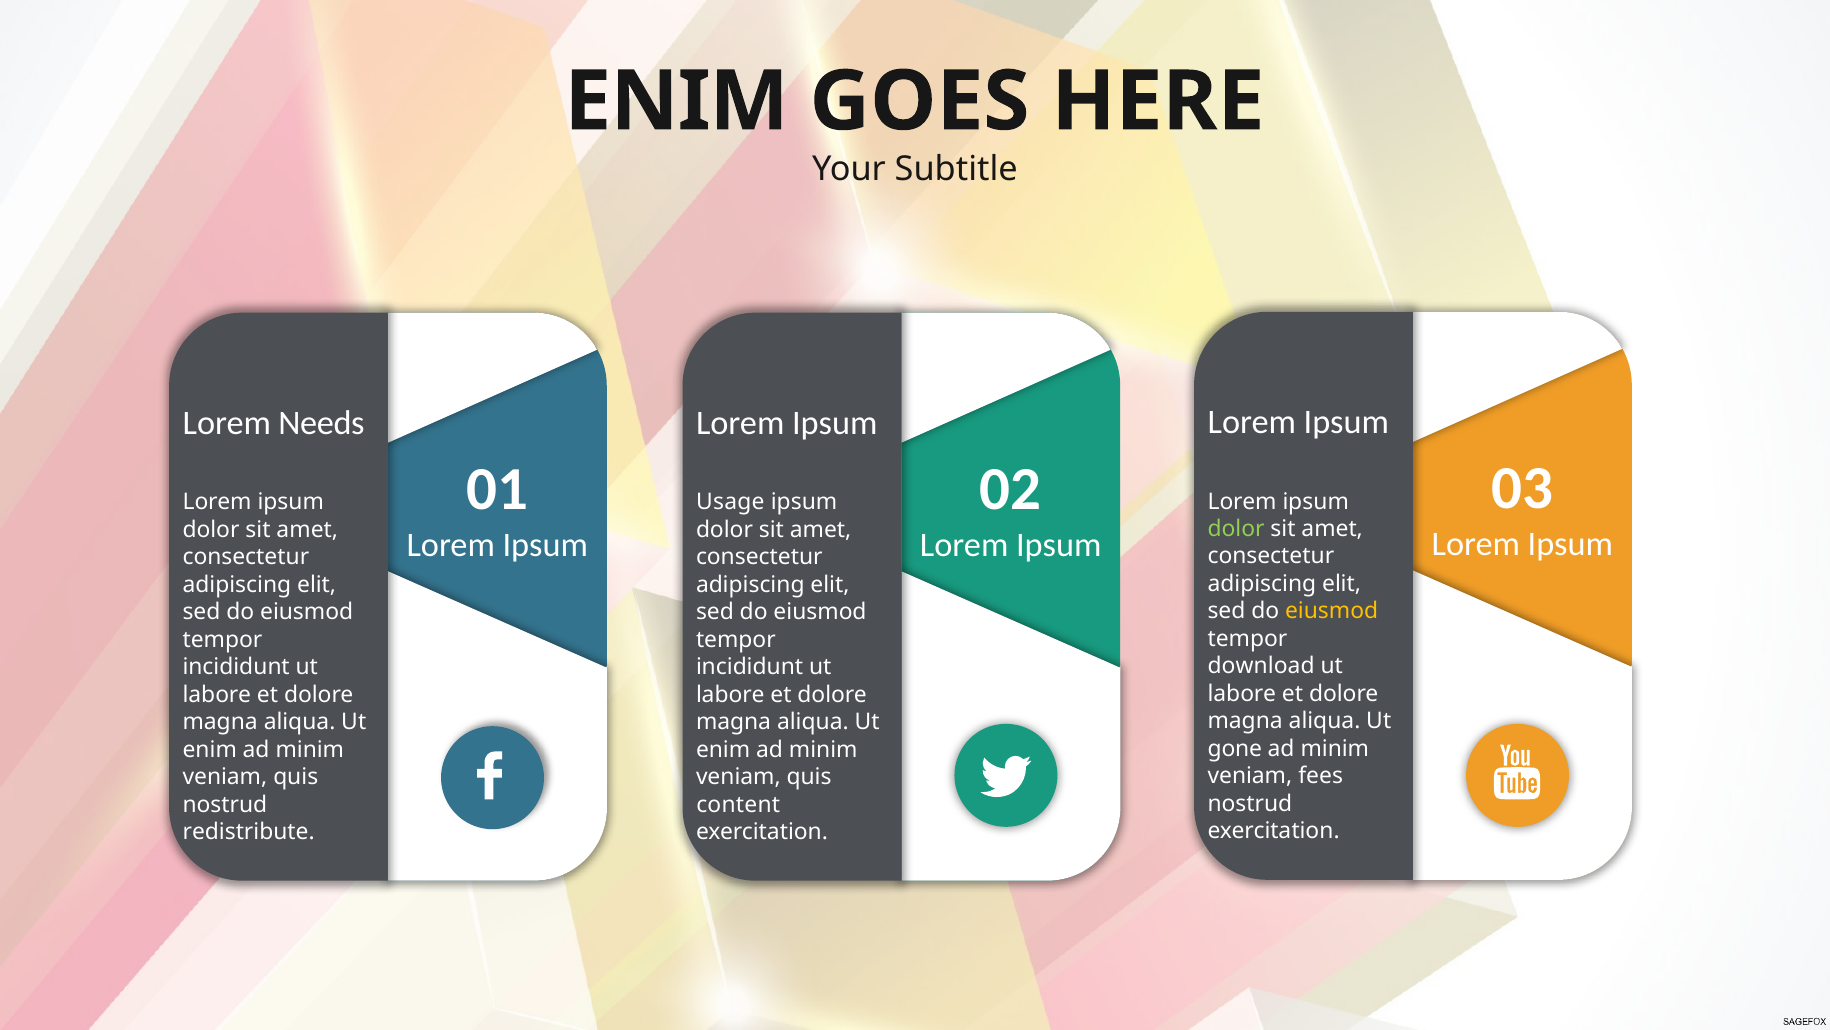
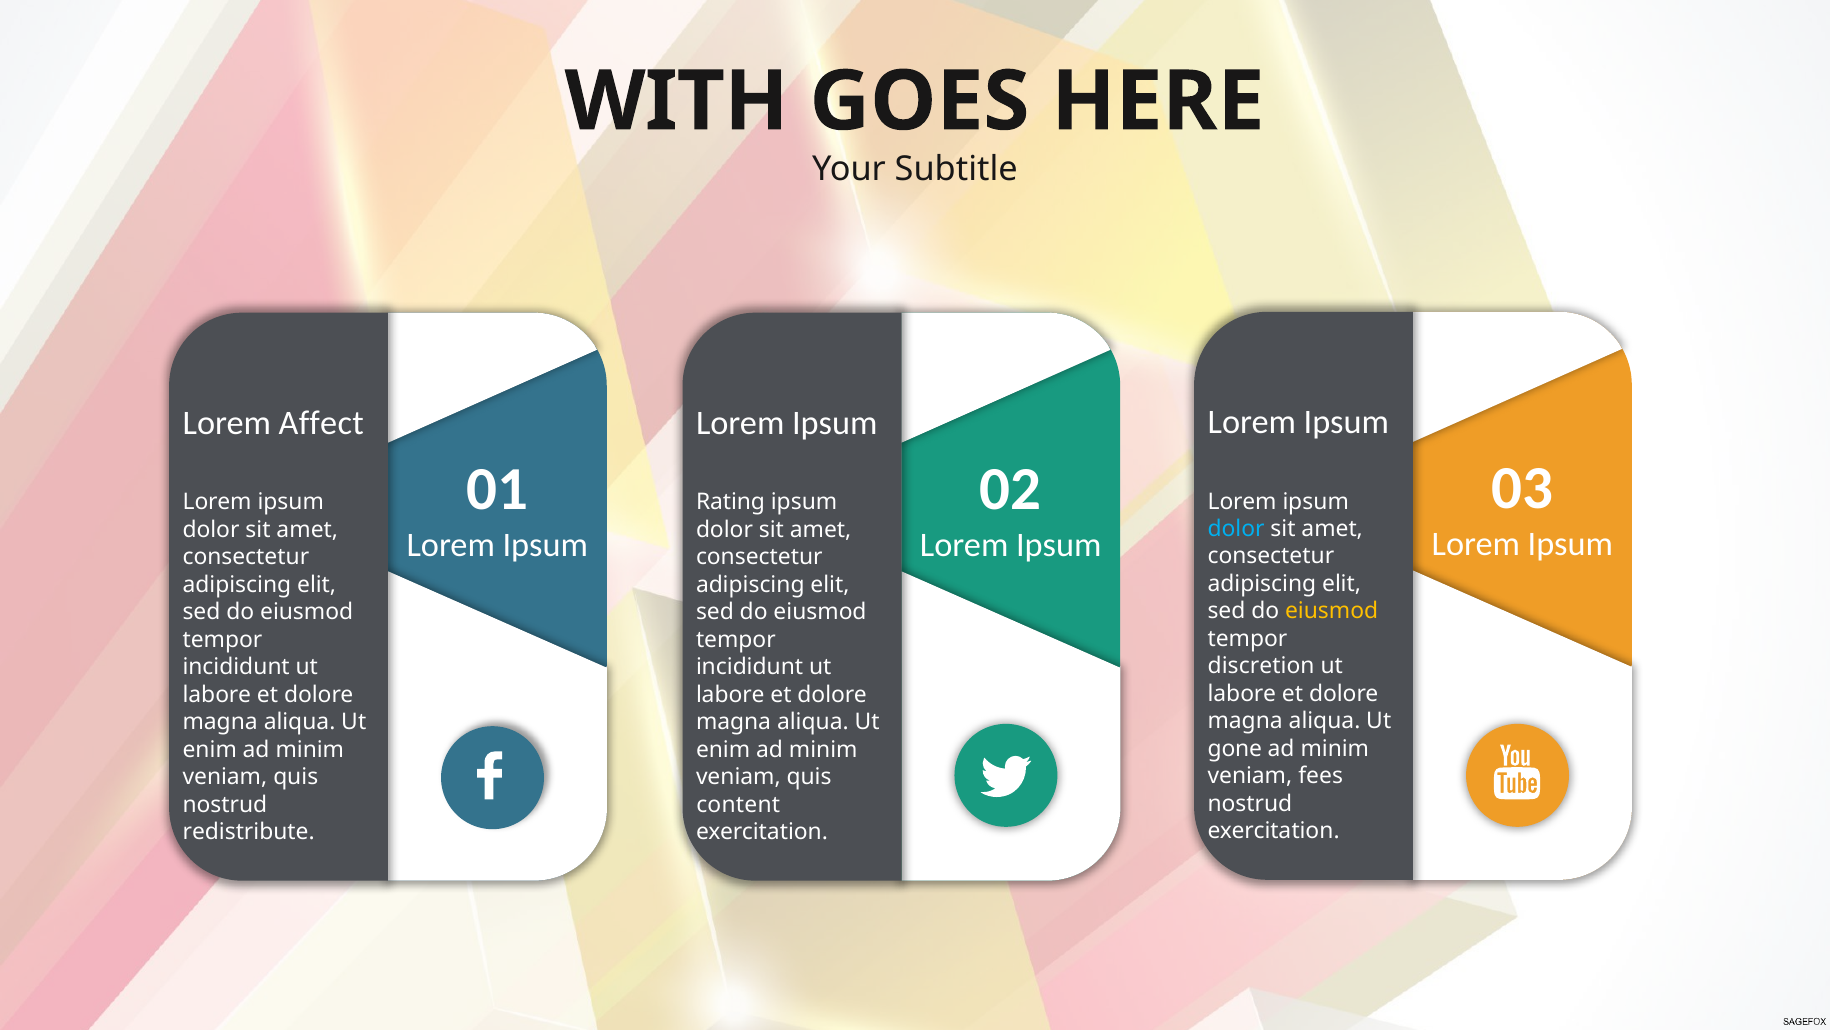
ENIM: ENIM -> WITH (676, 102)
Needs: Needs -> Affect (321, 423)
Usage: Usage -> Rating (731, 502)
dolor colour: light green -> light blue (1236, 529)
download: download -> discretion (1261, 666)
